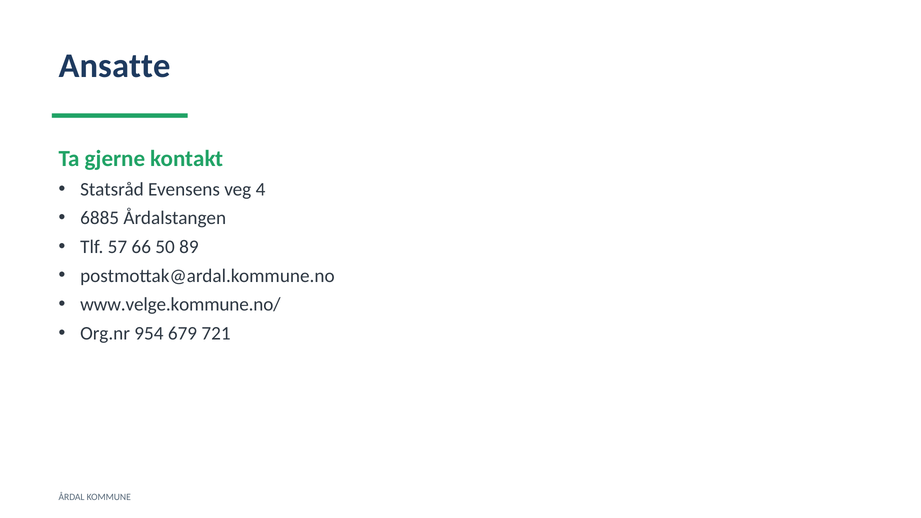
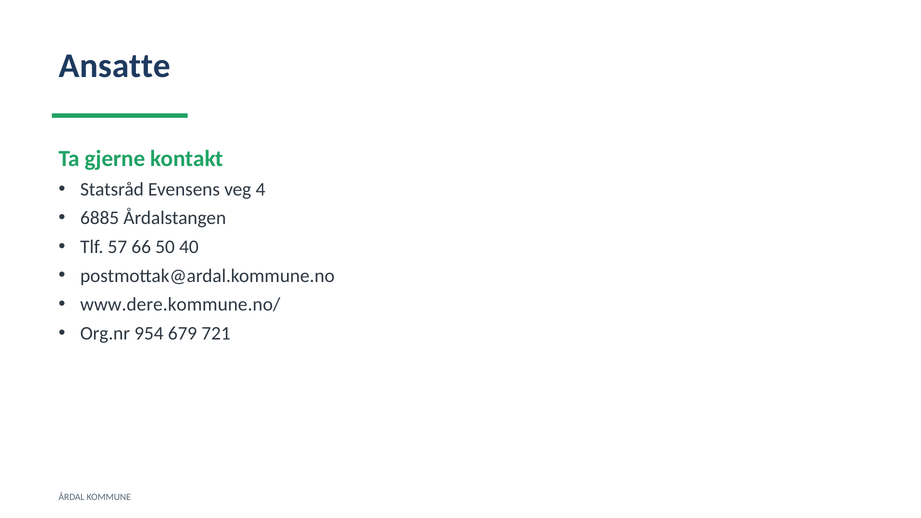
89: 89 -> 40 (189, 247)
www.velge.kommune.no/: www.velge.kommune.no/ -> www.dere.kommune.no/ (180, 305)
